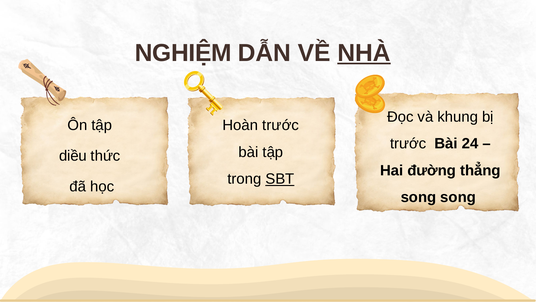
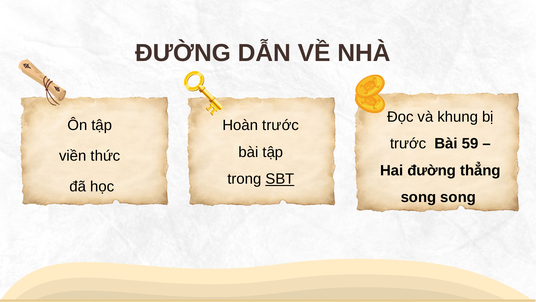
NGHIỆM: NGHIỆM -> ĐƯỜNG (183, 53)
NHÀ underline: present -> none (364, 53)
24: 24 -> 59 (470, 143)
diều: diều -> viền (73, 156)
